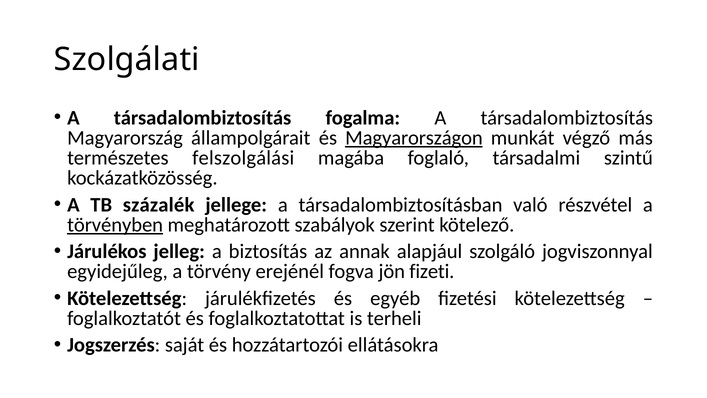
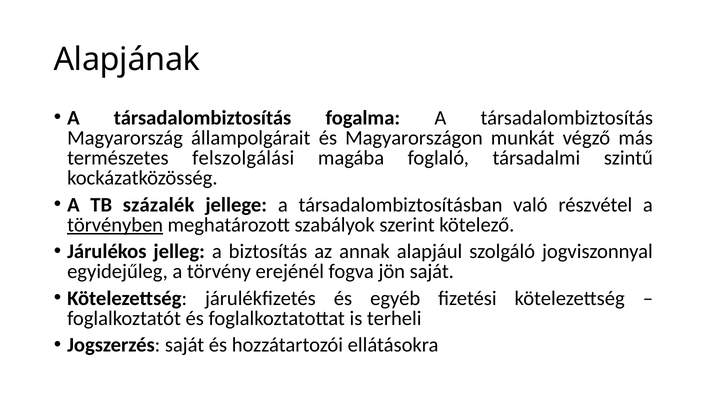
Szolgálati: Szolgálati -> Alapjának (127, 59)
Magyarországon underline: present -> none (414, 138)
jön fizeti: fizeti -> saját (432, 271)
